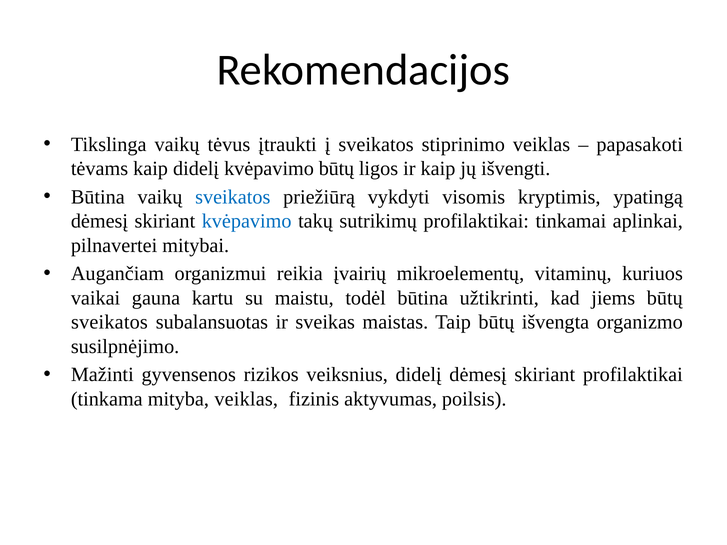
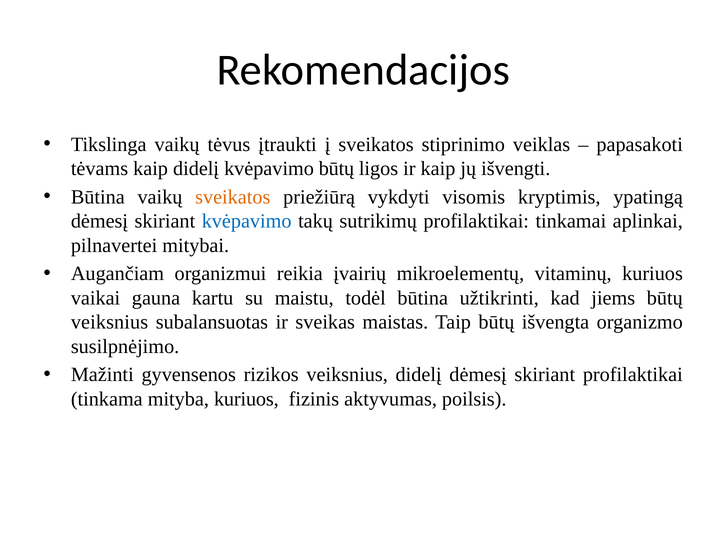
sveikatos colour: blue -> orange (233, 197)
sveikatos: sveikatos -> veiksnius (110, 322)
mityba veiklas: veiklas -> kuriuos (246, 399)
